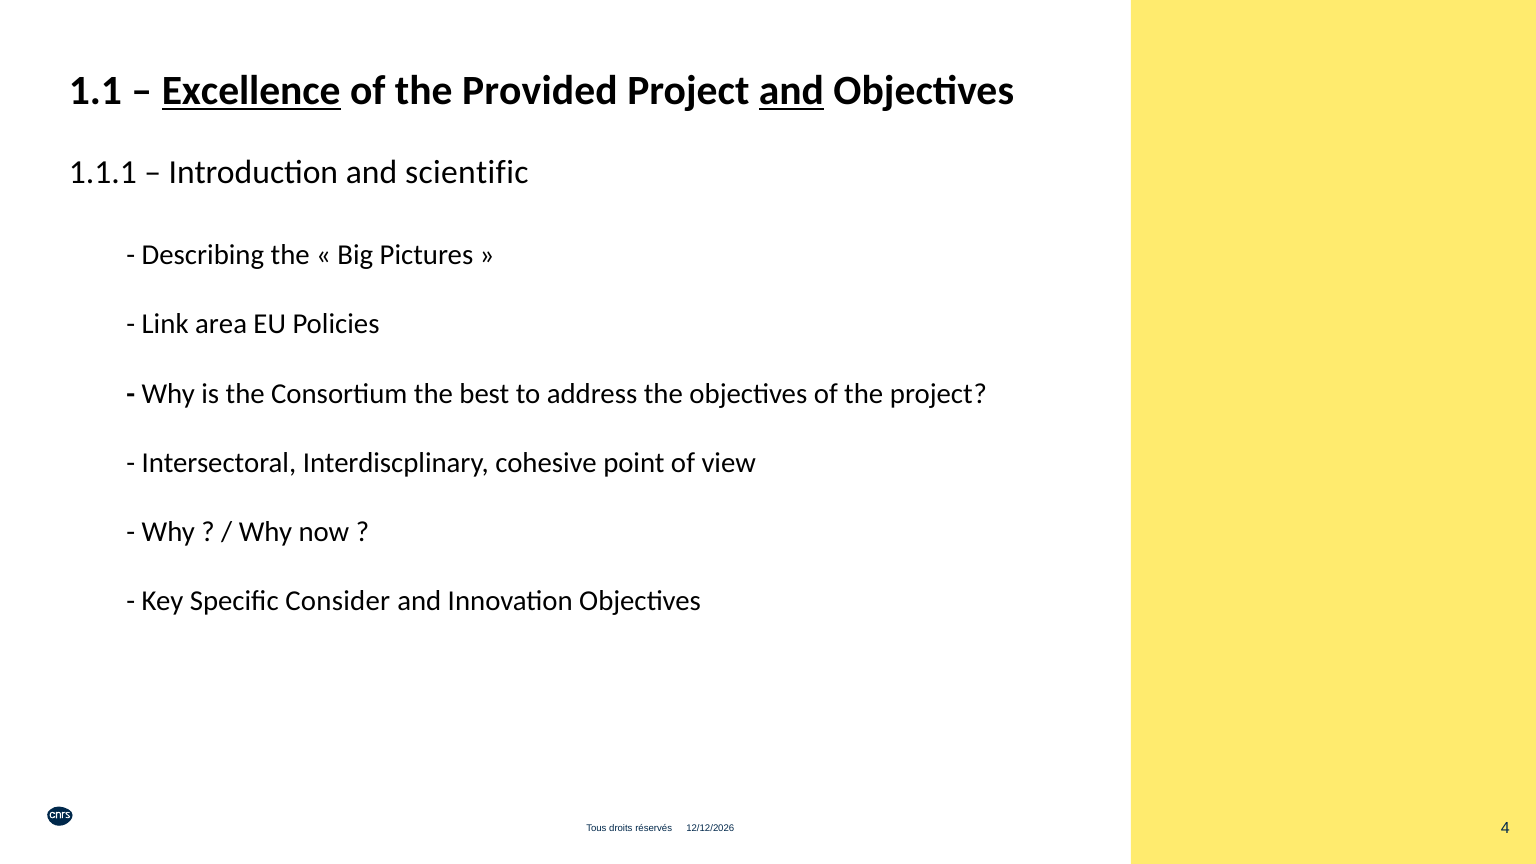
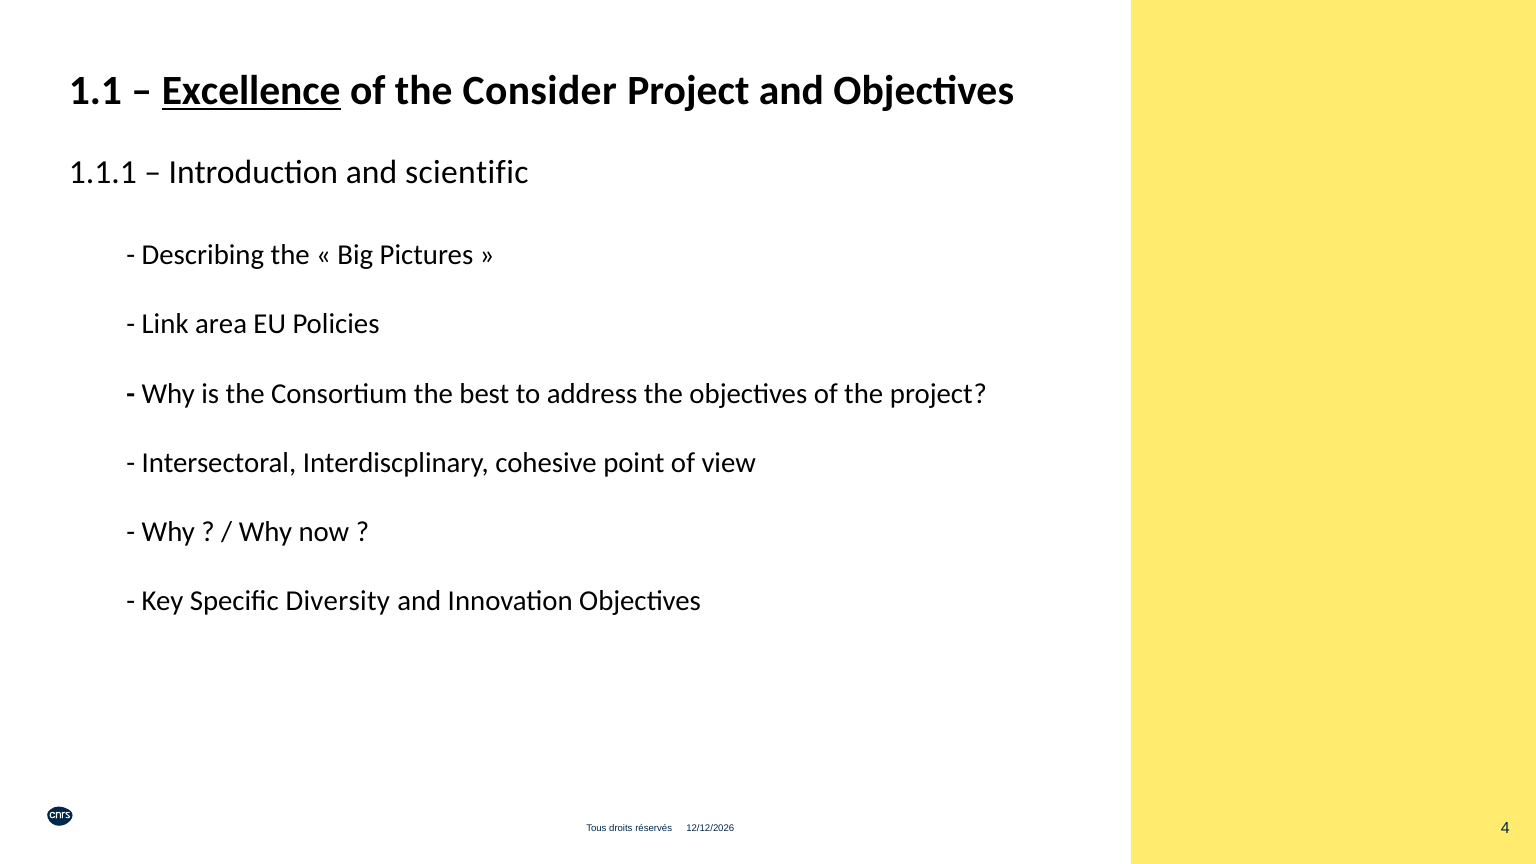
Provided: Provided -> Consider (540, 91)
and underline: present -> none (791, 91)
Consider: Consider -> Diversity (338, 601)
